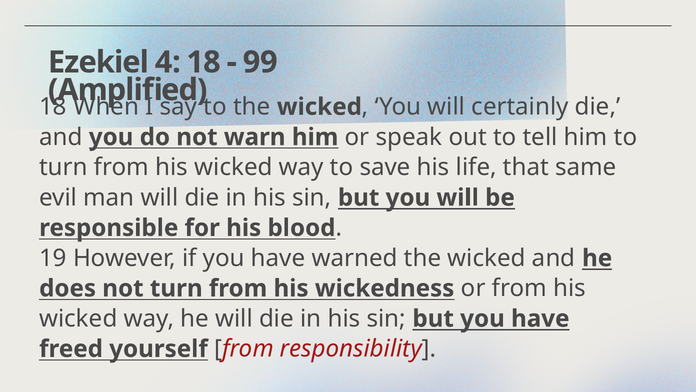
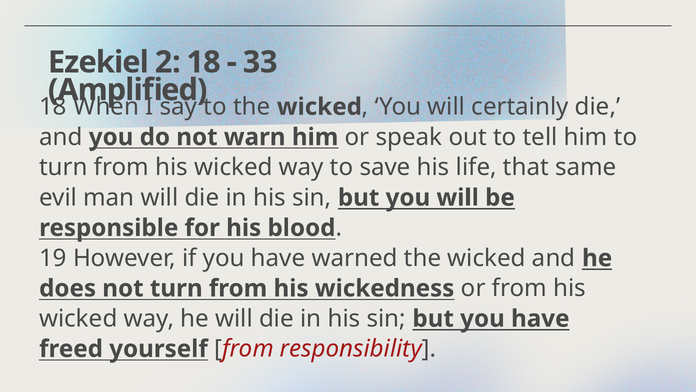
4: 4 -> 2 (168, 62)
99: 99 -> 33 (260, 62)
